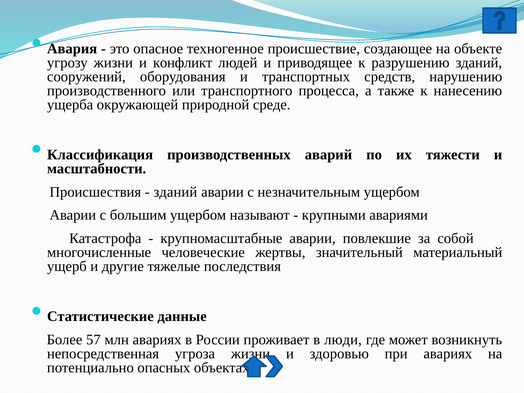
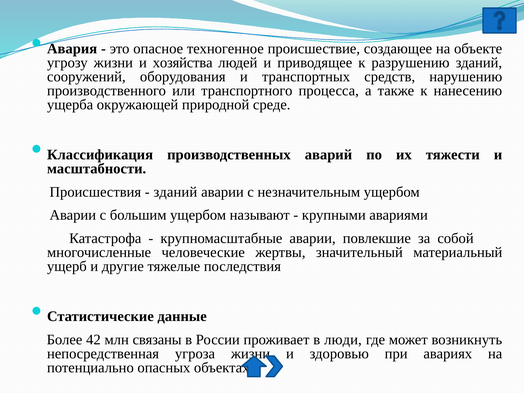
конфликт: конфликт -> хозяйства (183, 63)
57: 57 -> 42 (93, 340)
млн авариях: авариях -> связаны (157, 340)
